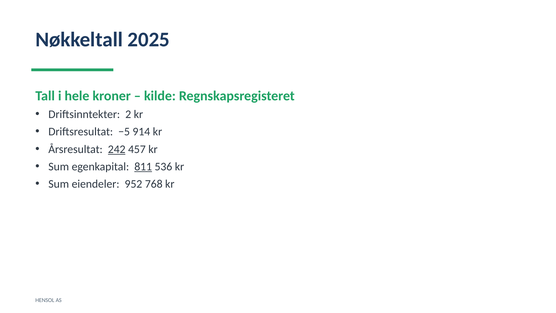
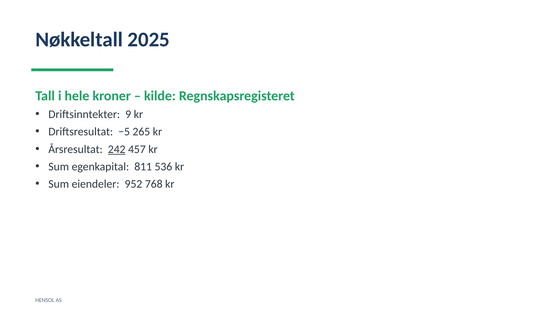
2: 2 -> 9 (128, 114)
914: 914 -> 265 (141, 132)
811 underline: present -> none (143, 166)
